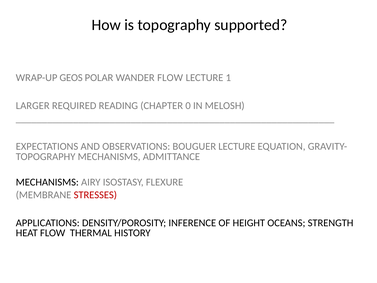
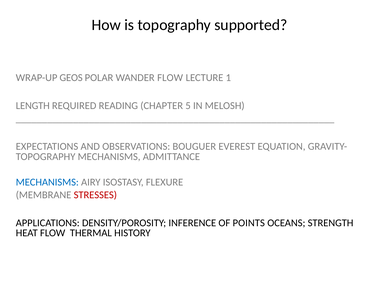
LARGER: LARGER -> LENGTH (33, 106)
0: 0 -> 5 (188, 106)
BOUGUER LECTURE: LECTURE -> EVEREST (237, 146)
MECHANISMS colour: black -> blue (47, 182)
HEIGHT: HEIGHT -> POINTS (249, 223)
